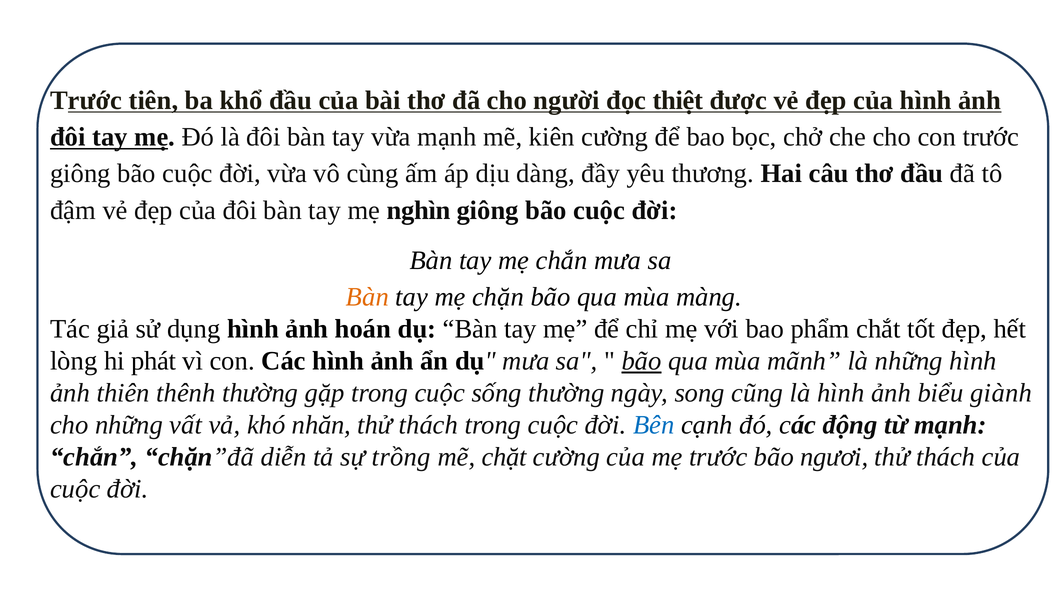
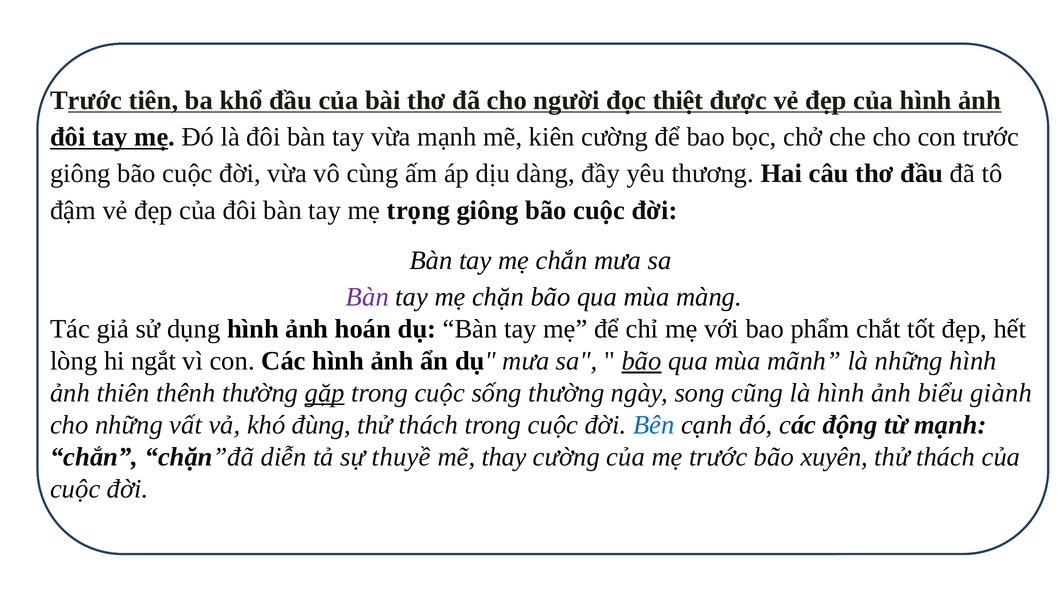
nghìn: nghìn -> trọng (418, 210)
Bàn colour: orange -> purple (367, 297)
phát: phát -> ngắt (154, 361)
gặp underline: none -> present (325, 393)
nhăn: nhăn -> đùng (321, 425)
trồng: trồng -> thuyề (401, 457)
chặt: chặt -> thay (504, 457)
ngươi: ngươi -> xuyên (834, 457)
